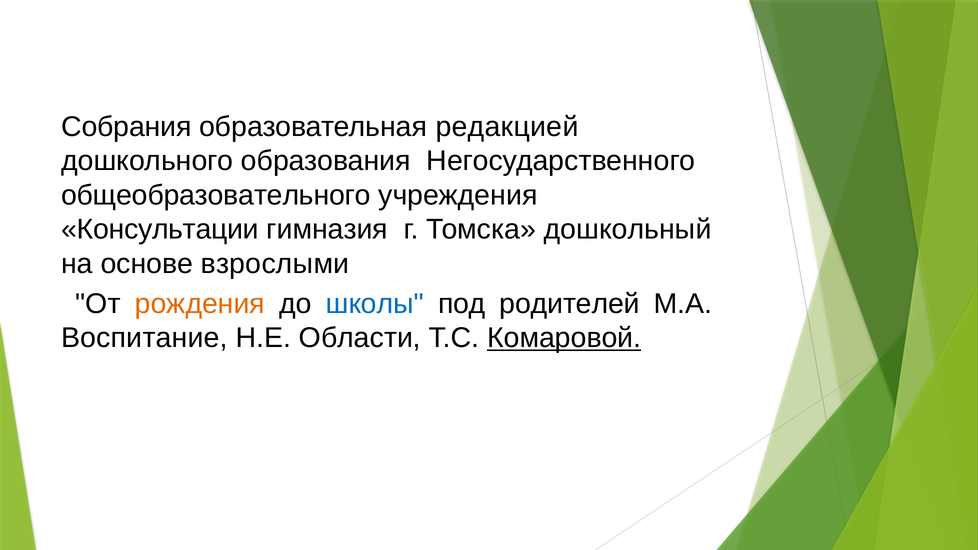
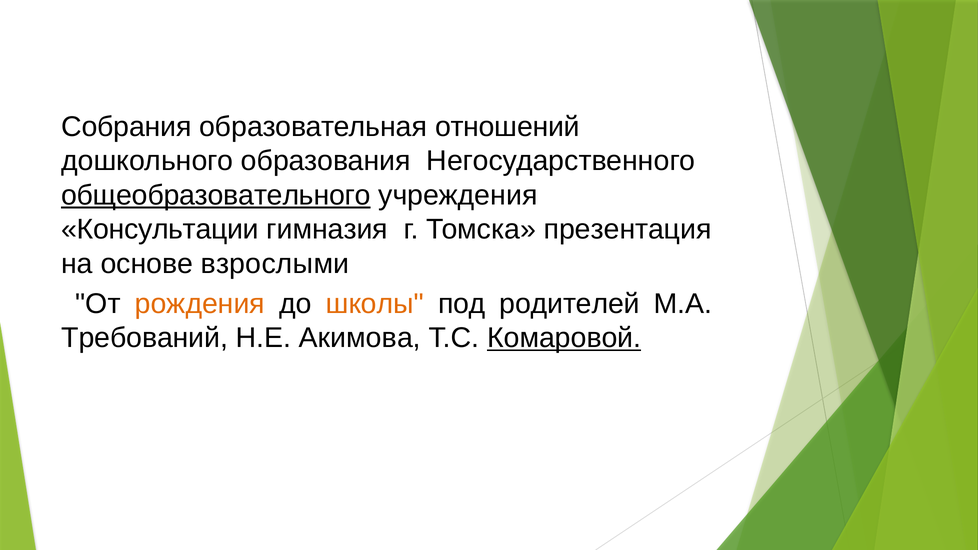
редакцией: редакцией -> отношений (507, 127)
общеобразовательного underline: none -> present (216, 195)
дошкольный: дошкольный -> презентация (628, 229)
школы colour: blue -> orange (375, 304)
Воспитание: Воспитание -> Требований (145, 338)
Области: Области -> Акимова (360, 338)
